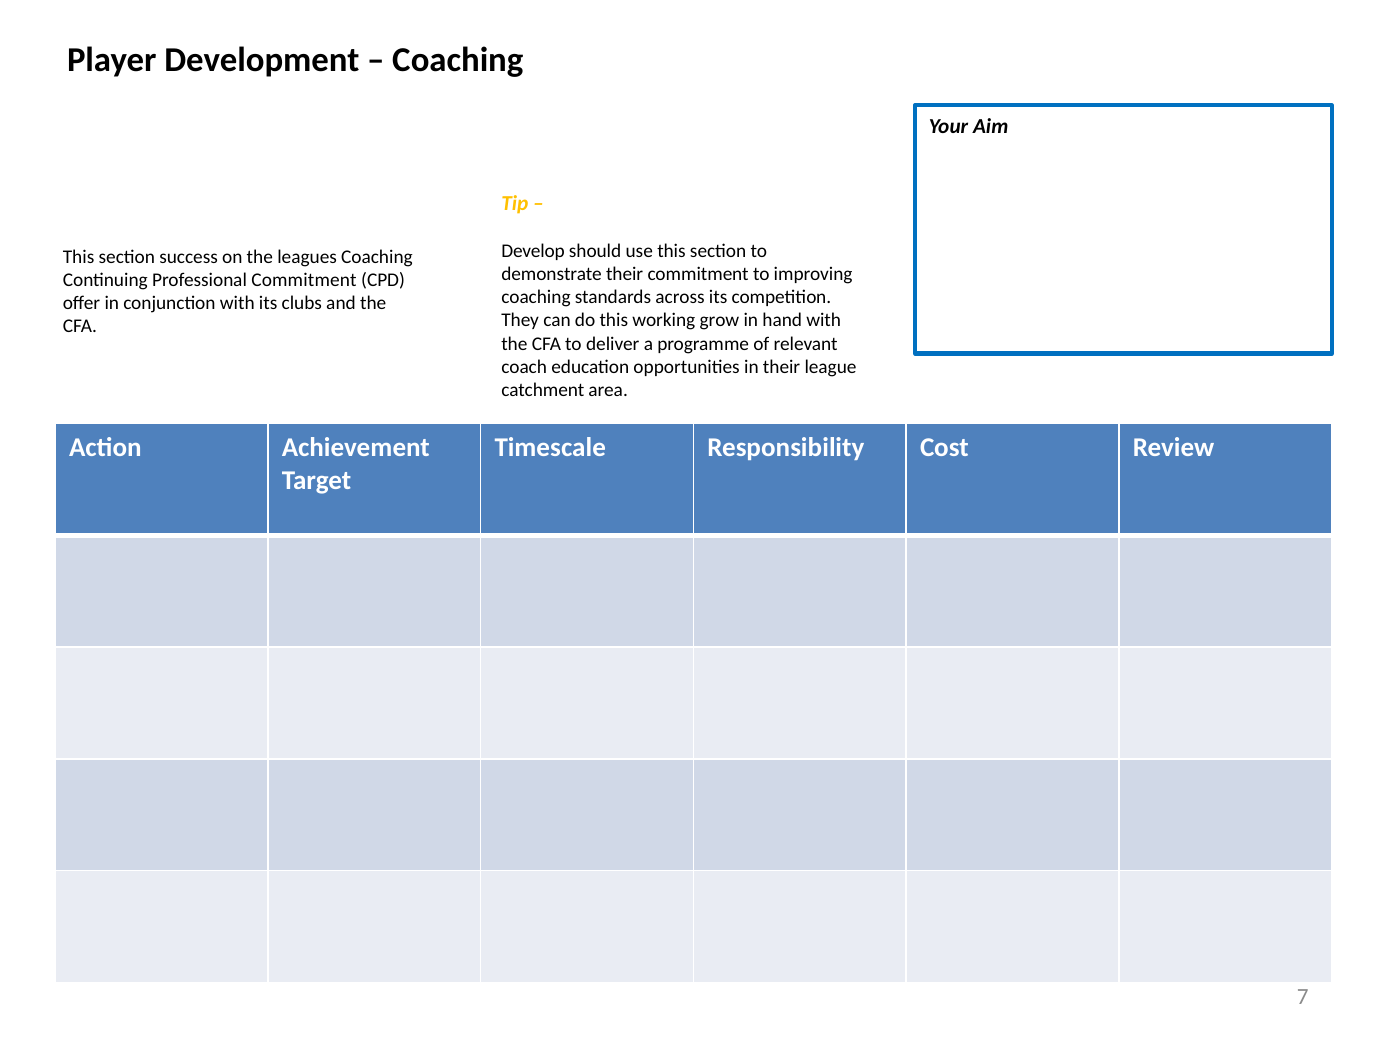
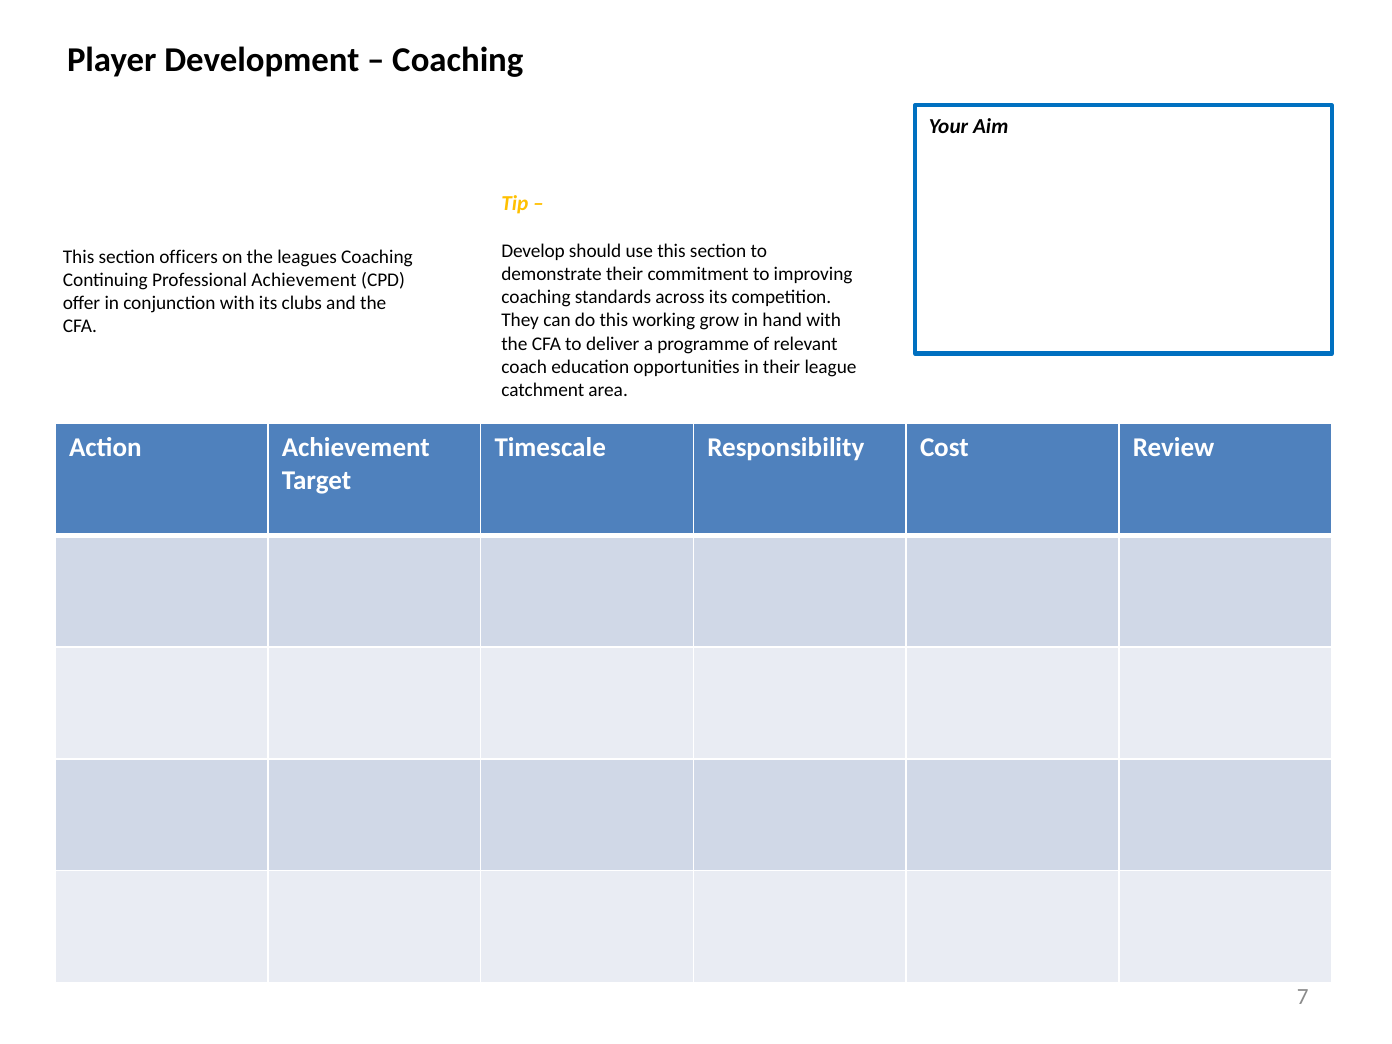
success: success -> officers (189, 257)
Professional Commitment: Commitment -> Achievement (304, 280)
